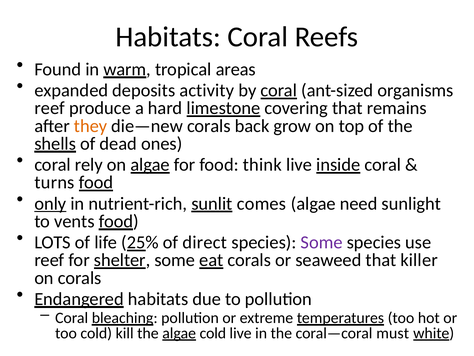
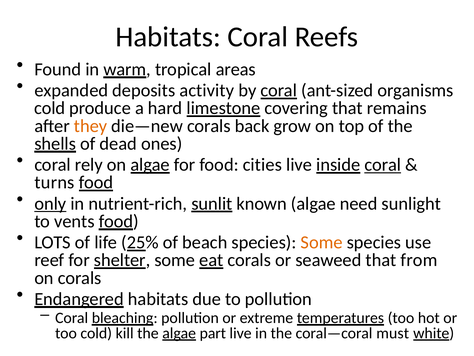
reef: reef -> cold (50, 108)
think: think -> cities (262, 165)
coral underline: none -> present (383, 165)
comes: comes -> known (262, 203)
direct: direct -> beach (205, 242)
Some colour: purple -> orange (322, 242)
killer: killer -> from (419, 260)
algae cold: cold -> part (213, 333)
